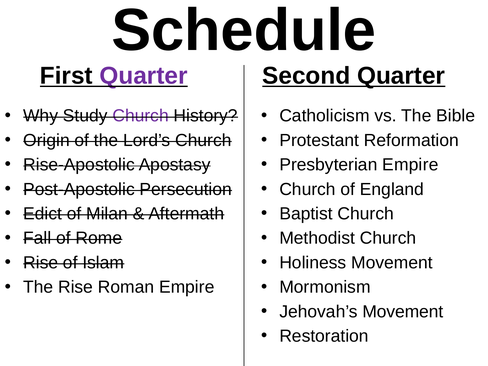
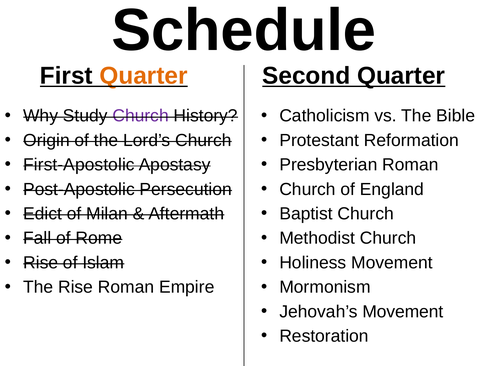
Quarter colour: purple -> orange (144, 76)
Rise-Apostolic: Rise-Apostolic -> First-Apostolic (79, 165)
Presbyterian Empire: Empire -> Roman (410, 165)
